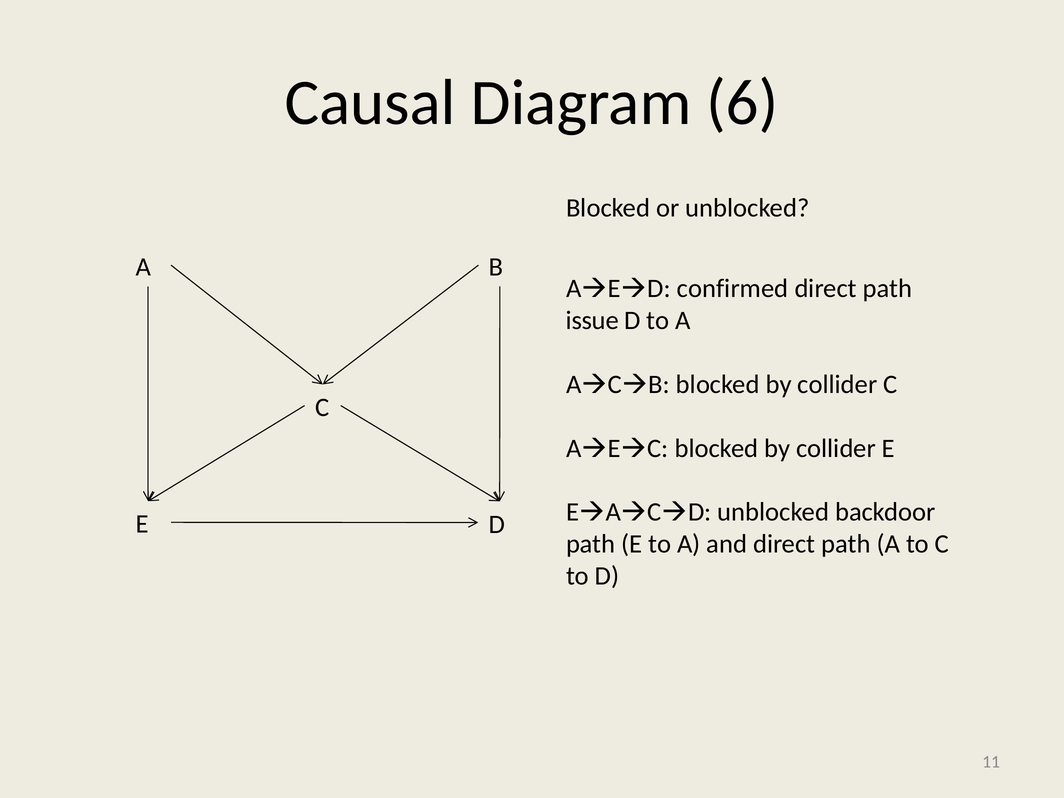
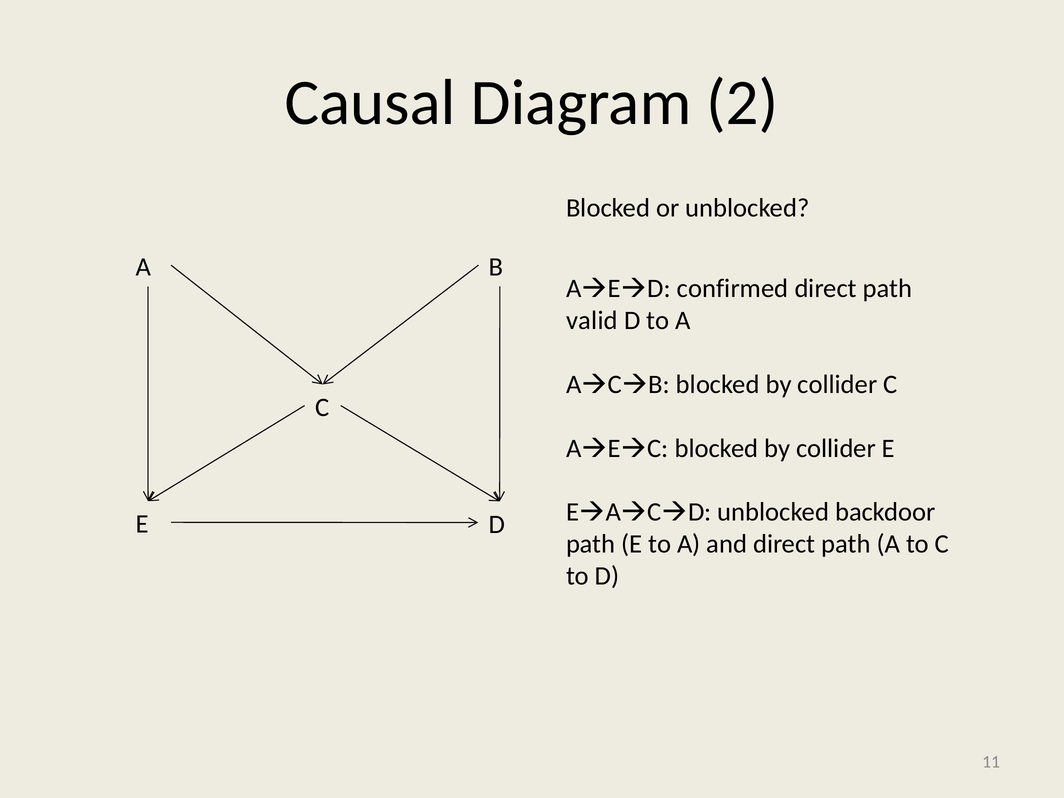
6: 6 -> 2 (742, 103)
issue: issue -> valid (592, 321)
